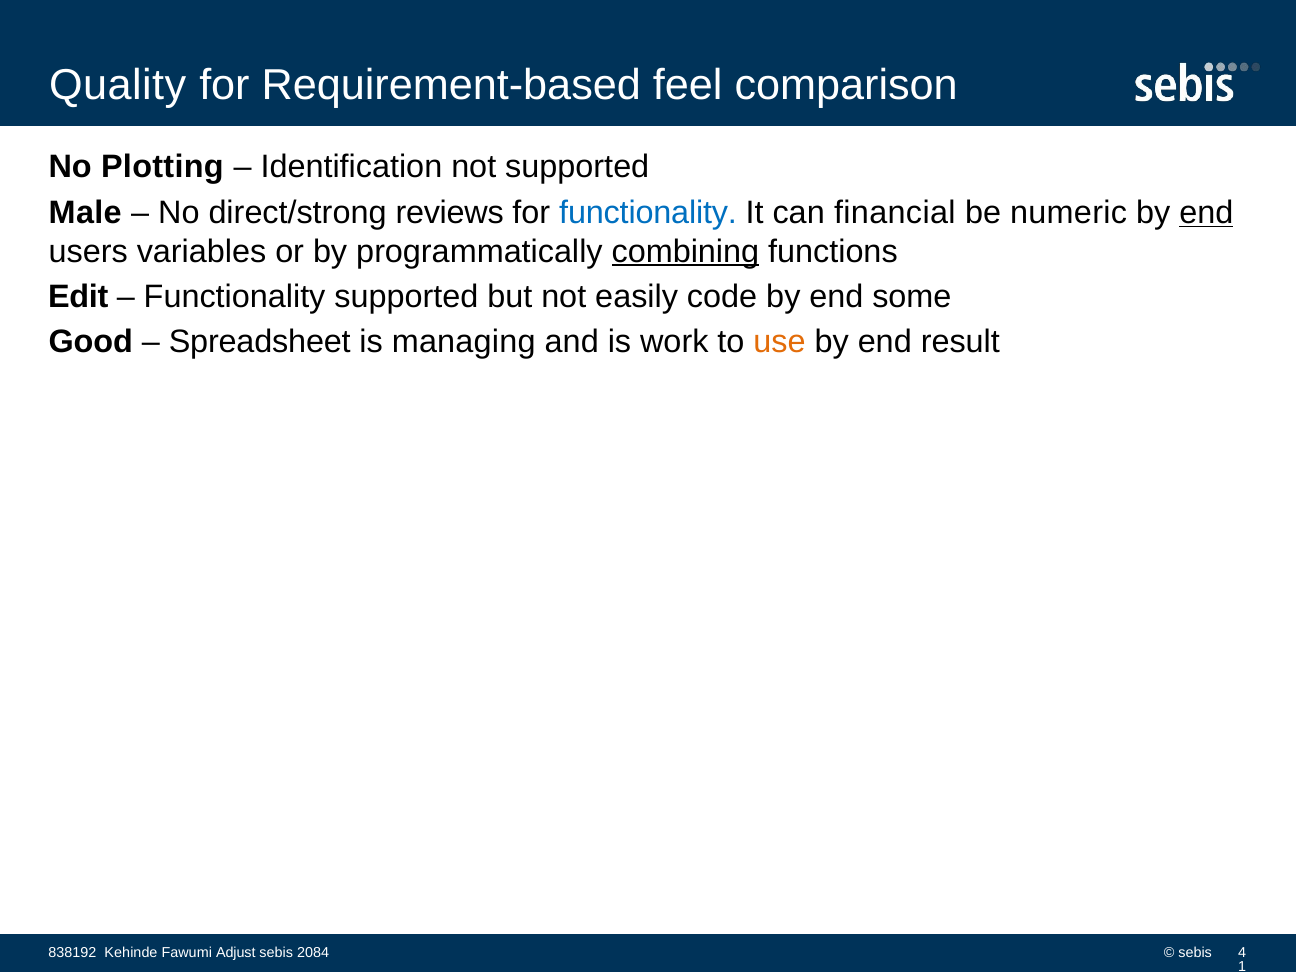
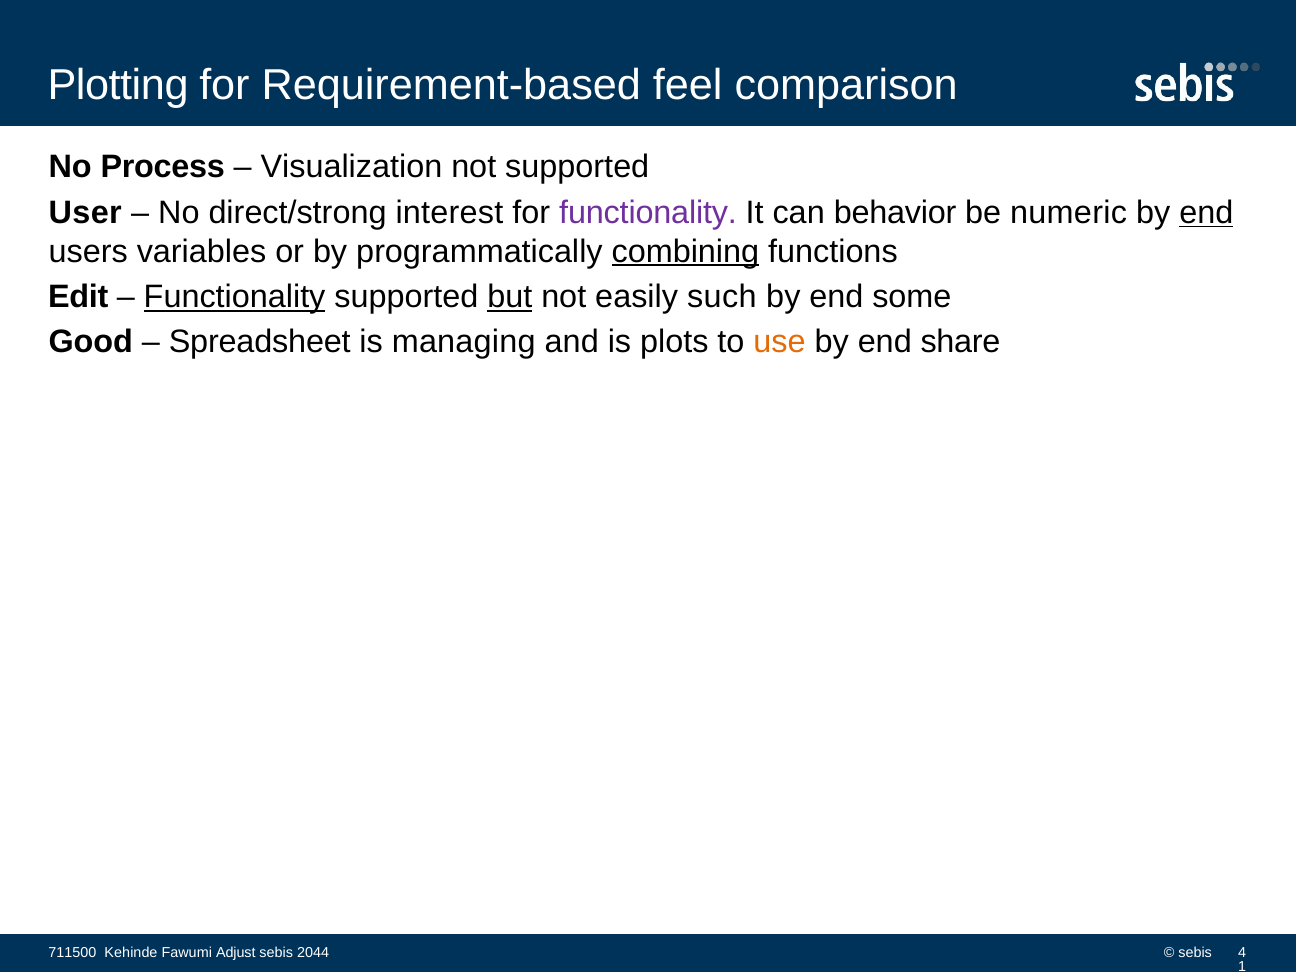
Quality: Quality -> Plotting (118, 85)
Plotting: Plotting -> Process (163, 167)
Identification: Identification -> Visualization (351, 167)
Male: Male -> User (85, 213)
reviews: reviews -> interest (449, 213)
functionality colour: blue -> purple (648, 213)
financial: financial -> behavior (895, 213)
Functionality underline: none -> present (235, 297)
but underline: none -> present (510, 297)
code: code -> such (722, 297)
work: work -> plots (674, 342)
result: result -> share (960, 342)
838192: 838192 -> 711500 (72, 953)
2084: 2084 -> 2044 (313, 953)
